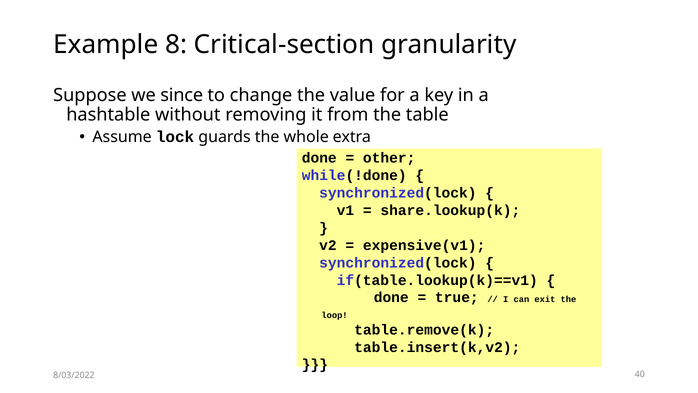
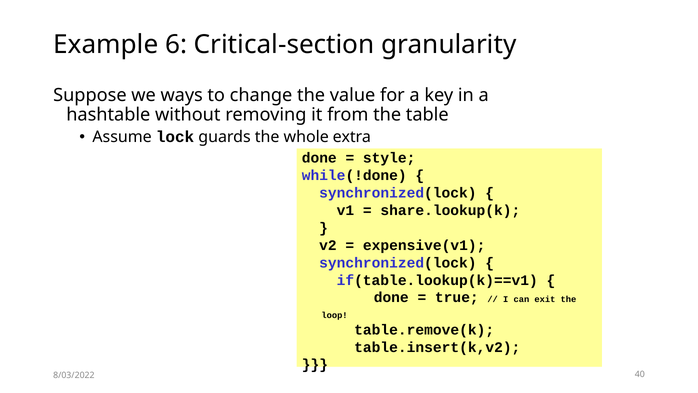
8: 8 -> 6 (176, 45)
since: since -> ways (182, 95)
other: other -> style (389, 158)
